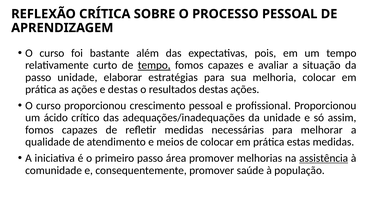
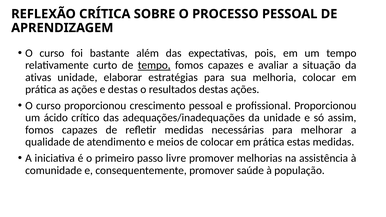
passo: passo -> ativas (38, 77)
área: área -> livre (176, 158)
assistência underline: present -> none (324, 158)
